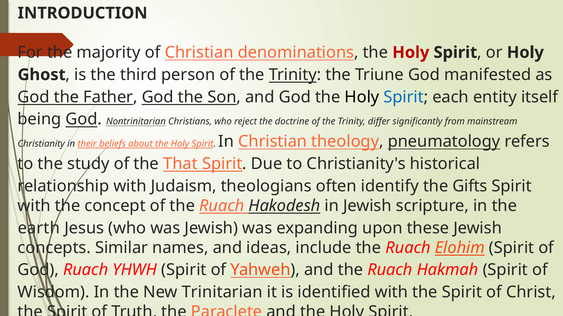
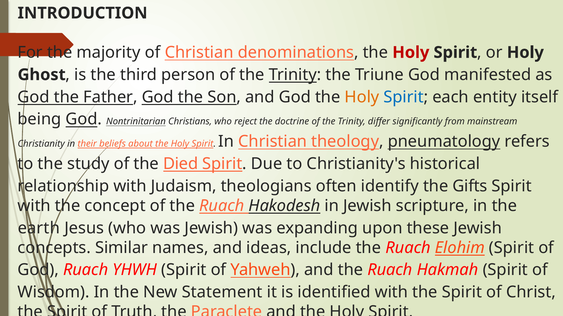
Holy colour: black -> orange (362, 97)
That: That -> Died (181, 164)
Trinitarian: Trinitarian -> Statement (222, 293)
